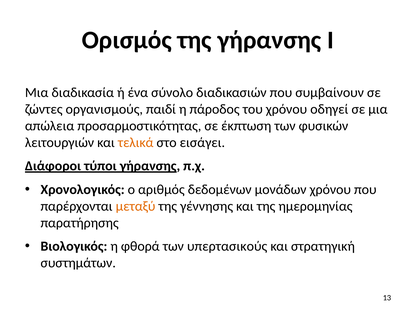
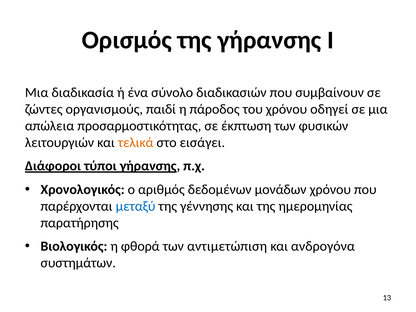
μεταξύ colour: orange -> blue (136, 206)
υπερτασικούς: υπερτασικούς -> αντιμετώπιση (227, 246)
στρατηγική: στρατηγική -> ανδρογόνα (323, 246)
